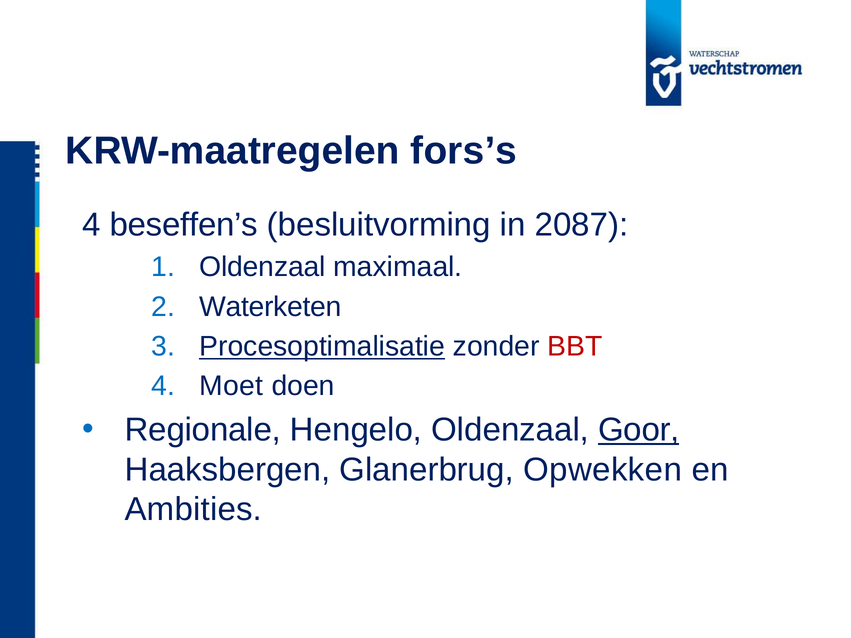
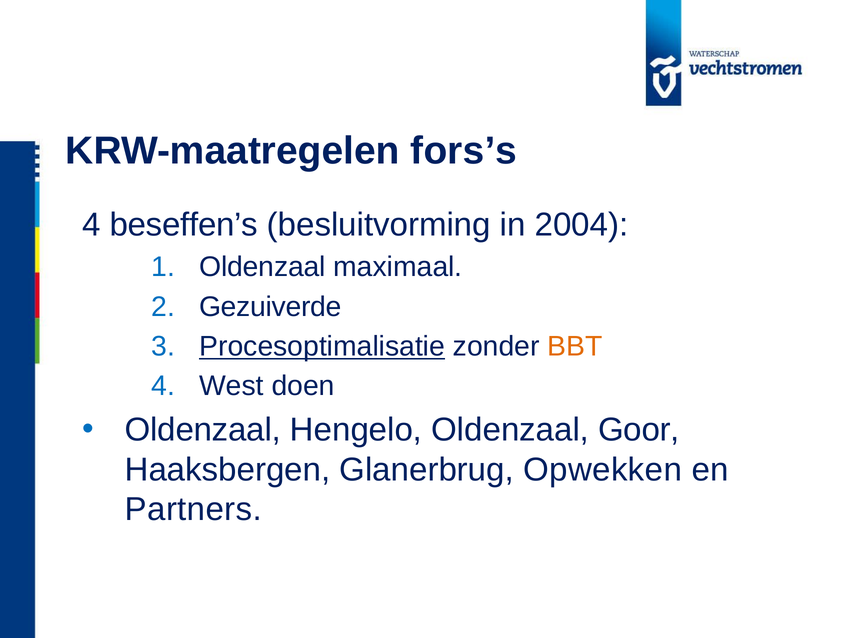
2087: 2087 -> 2004 (582, 225)
Waterketen: Waterketen -> Gezuiverde (270, 307)
BBT colour: red -> orange (575, 347)
Moet: Moet -> West (231, 386)
Regionale: Regionale -> Oldenzaal (203, 430)
Goor underline: present -> none (639, 430)
Ambities: Ambities -> Partners (193, 510)
